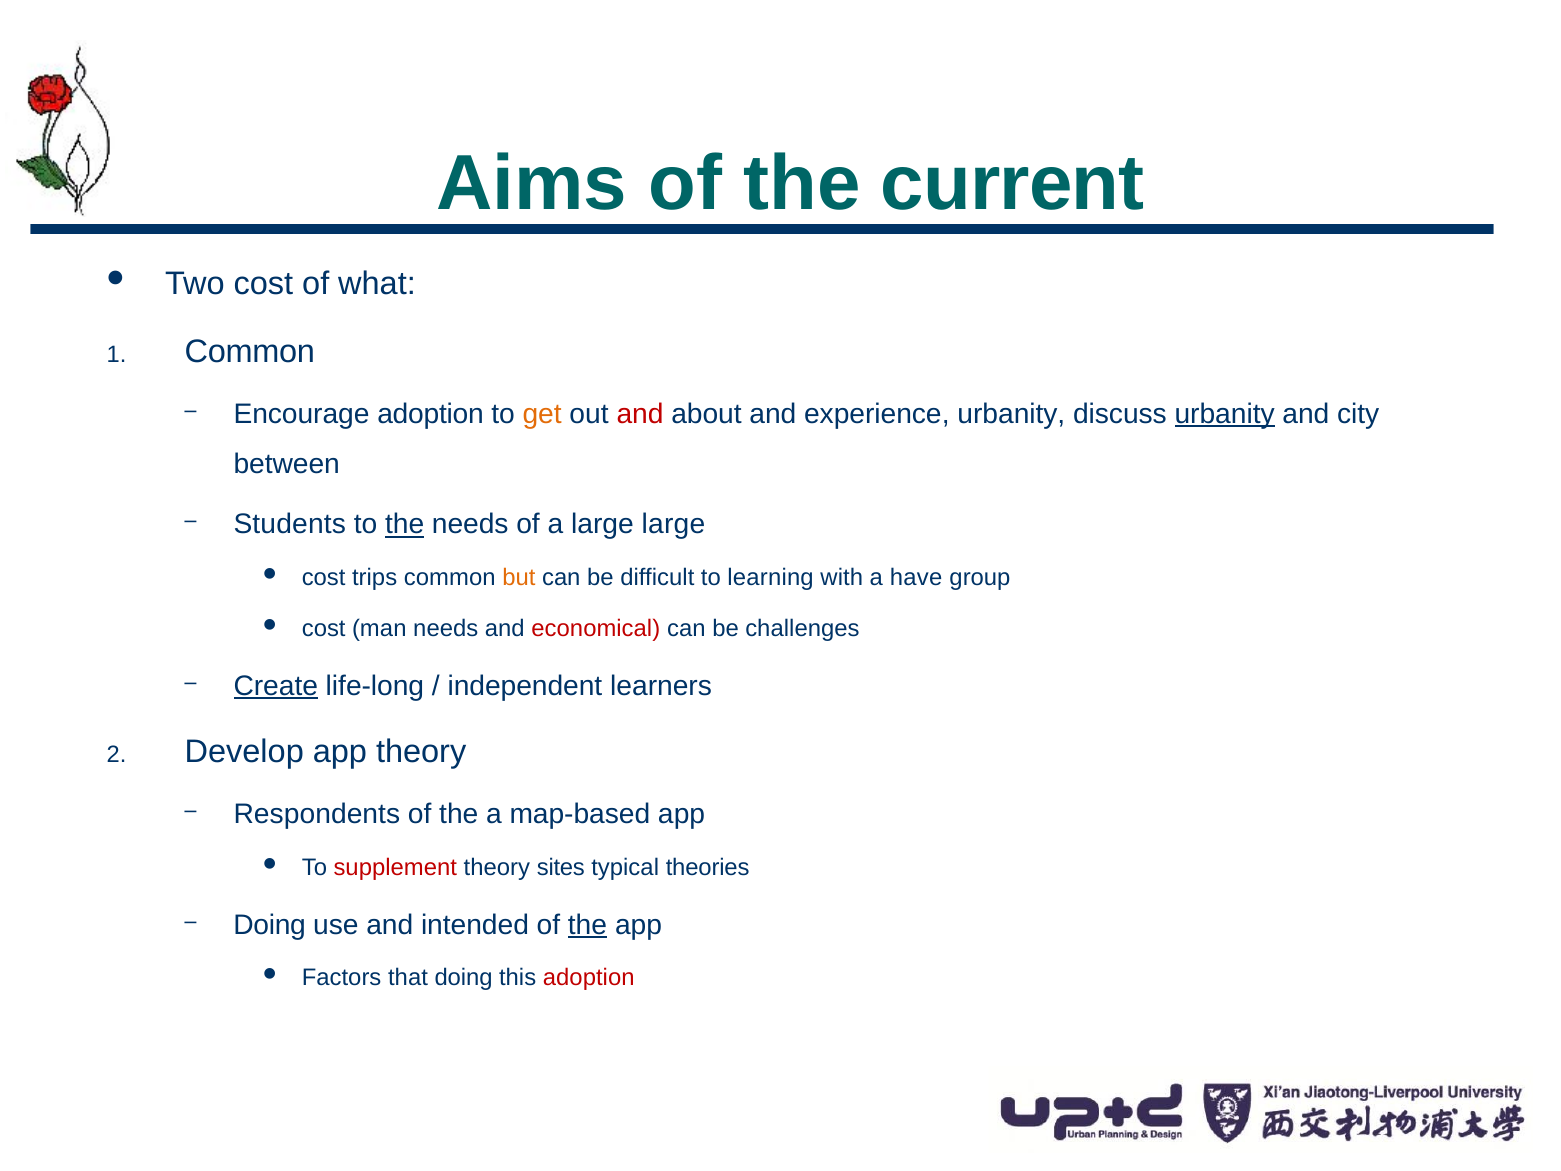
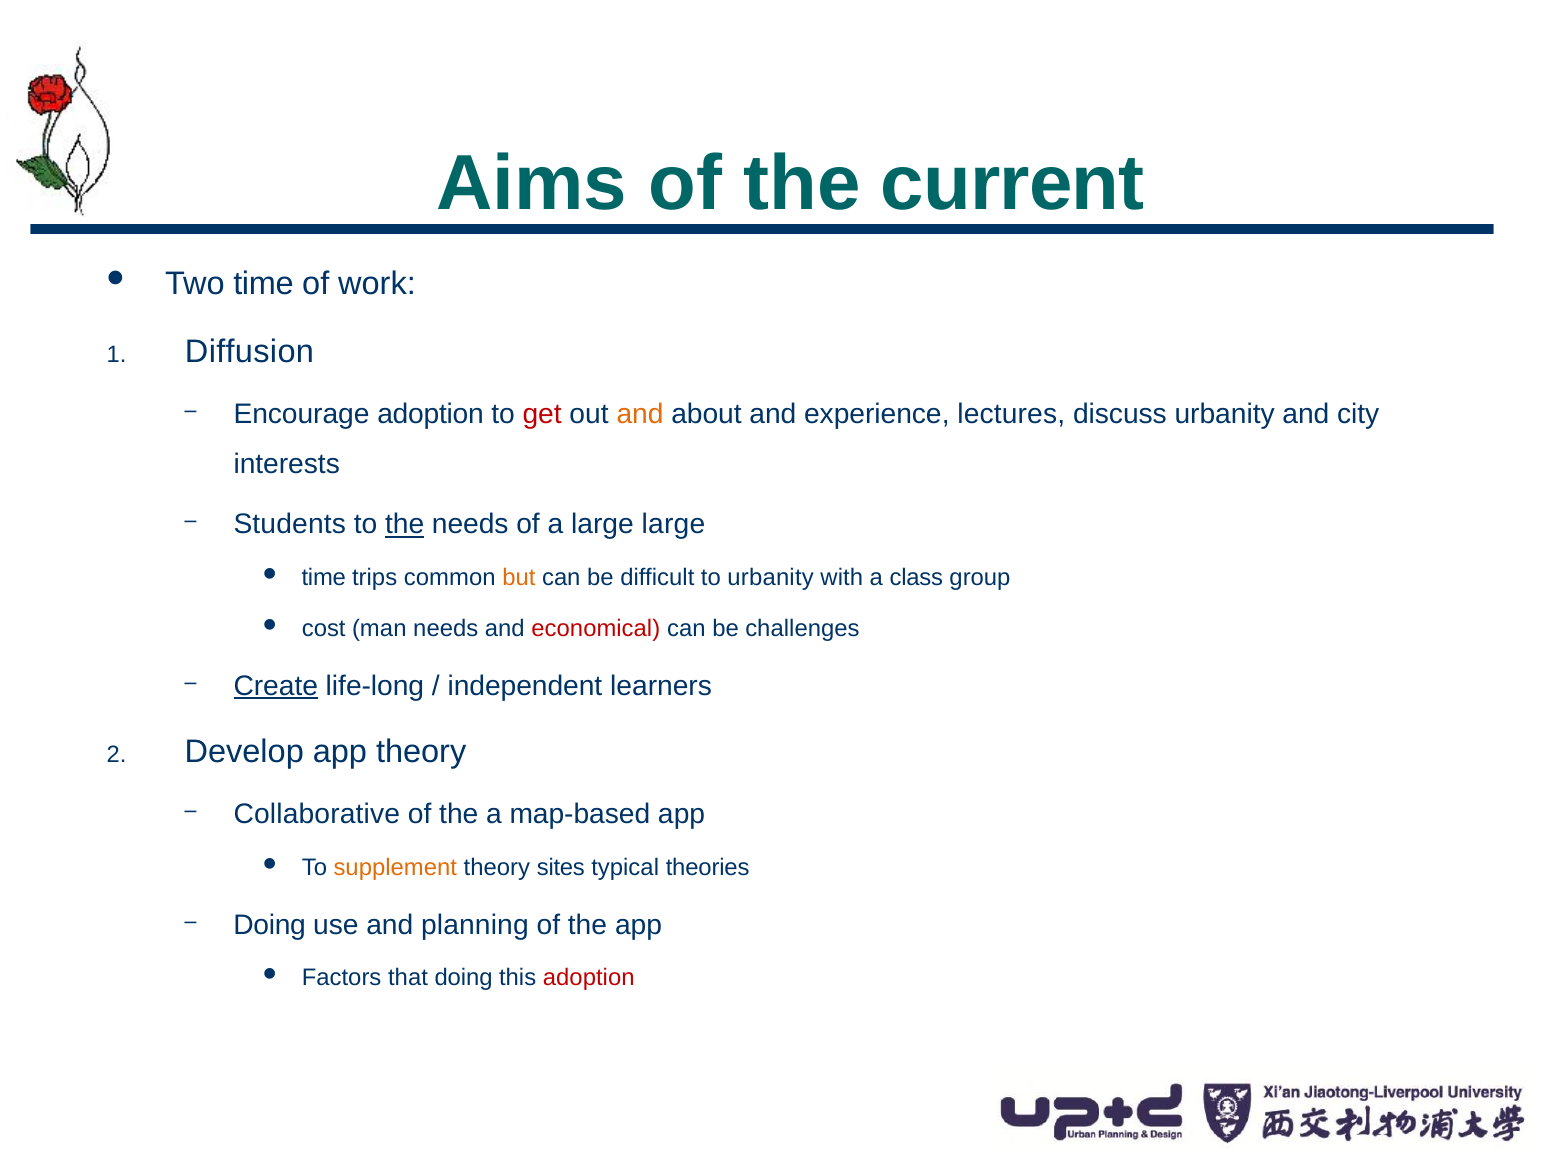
Two cost: cost -> time (264, 283)
what: what -> work (377, 283)
Common: Common -> Diffusion (249, 352)
get colour: orange -> red (542, 414)
and colour: red -> orange (640, 414)
experience urbanity: urbanity -> lectures (1011, 414)
urbanity underline: present -> none (1225, 414)
between: between -> interests (287, 465)
cost: cost -> time (324, 578)
to learning: learning -> urbanity (771, 578)
have: have -> class (916, 578)
Respondents: Respondents -> Collaborative (317, 814)
supplement colour: red -> orange (395, 867)
intended: intended -> planning (475, 925)
the underline: present -> none (587, 925)
